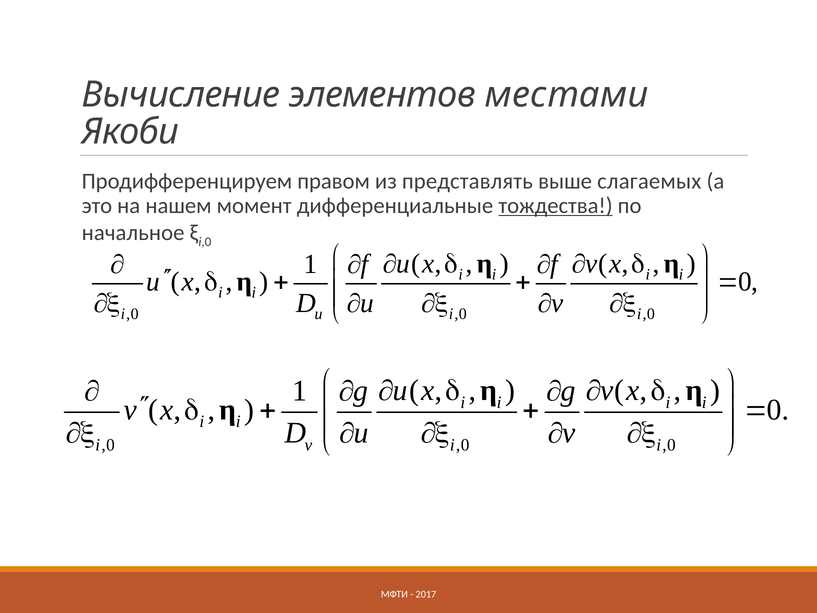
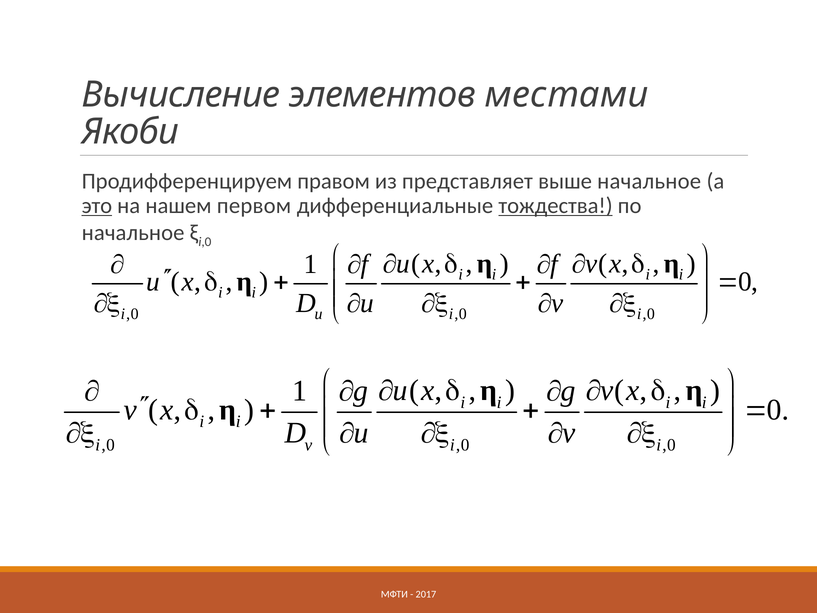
представлять: представлять -> представляет (467, 181)
выше слагаемых: слагаемых -> начальное (649, 181)
это underline: none -> present (97, 206)
момент: момент -> первом (254, 206)
